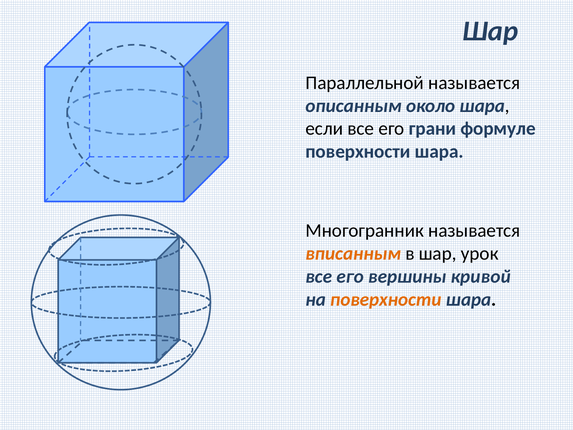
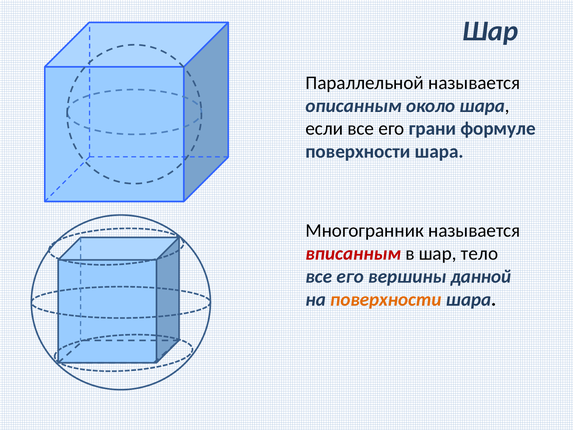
вписанным colour: orange -> red (353, 253)
урок: урок -> тело (480, 253)
кривой: кривой -> данной (481, 276)
